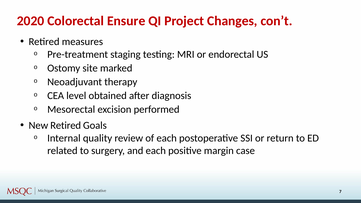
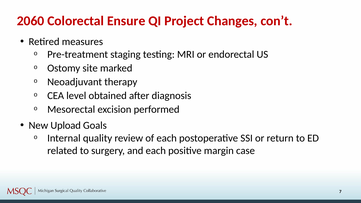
2020: 2020 -> 2060 (31, 21)
New Retired: Retired -> Upload (66, 126)
